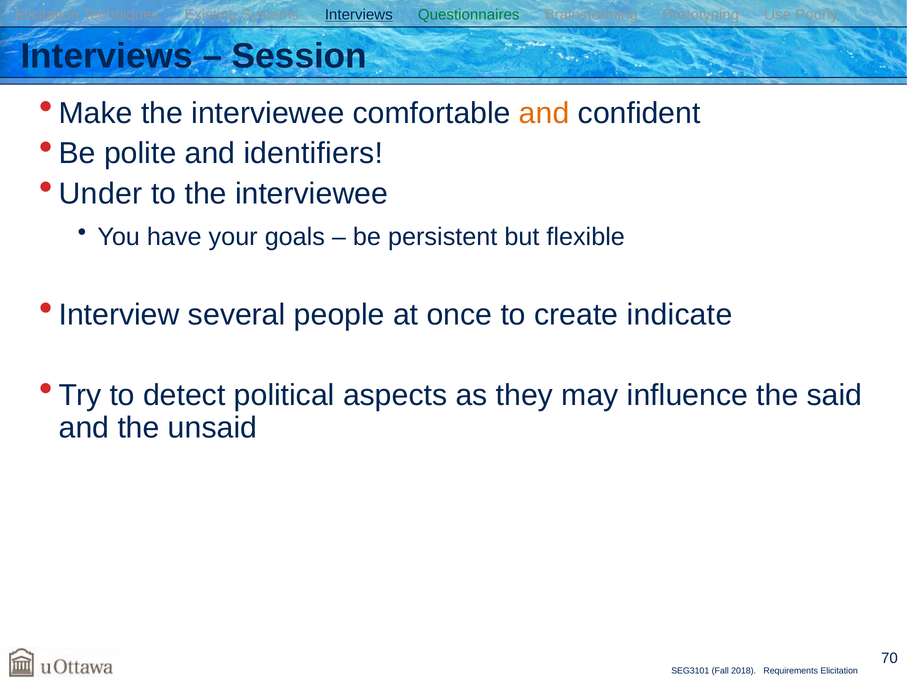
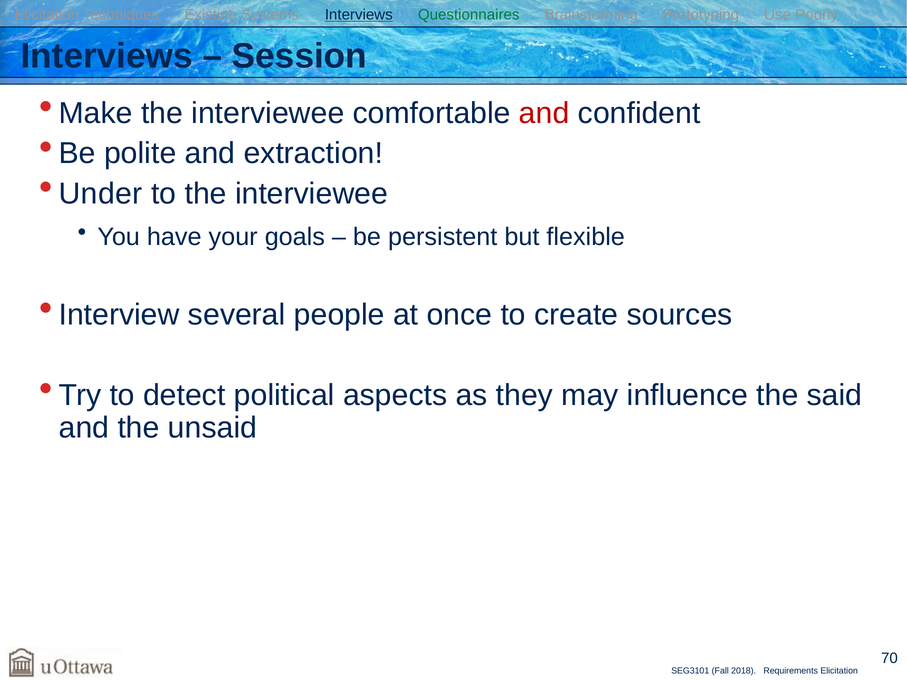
and colour: orange -> red (544, 113)
identifiers: identifiers -> extraction (313, 154)
indicate: indicate -> sources (680, 315)
